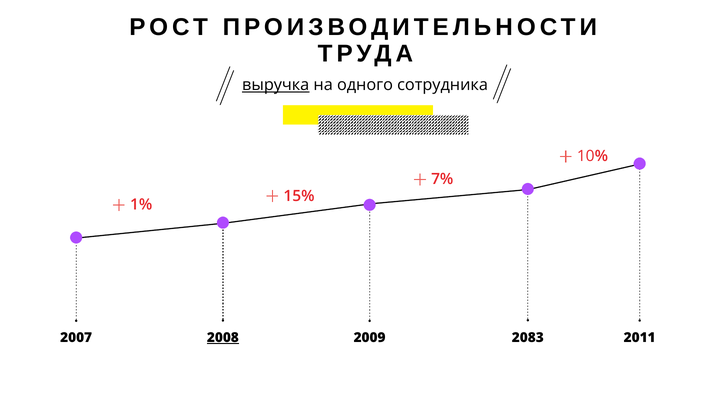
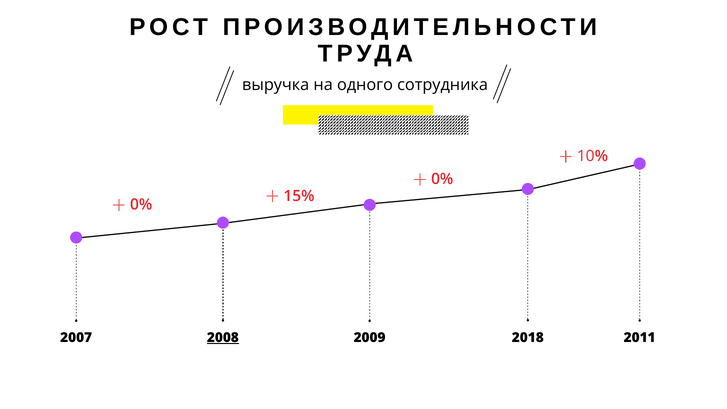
выручка underline: present -> none (276, 85)
7%: 7% -> 0% (442, 179)
1%: 1% -> 0% (141, 205)
2083: 2083 -> 2018 (528, 337)
